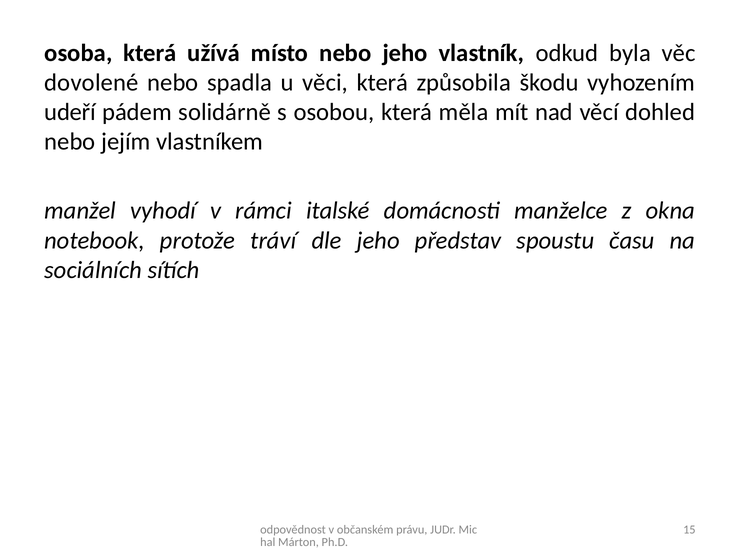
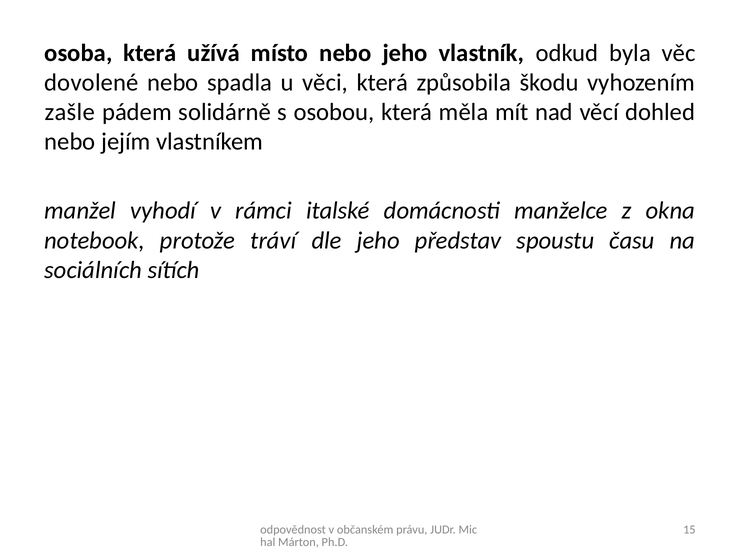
udeří: udeří -> zašle (70, 112)
